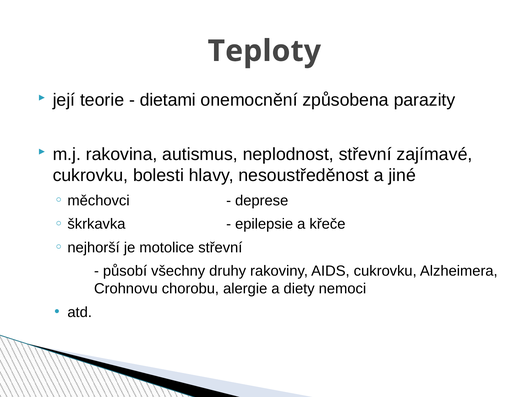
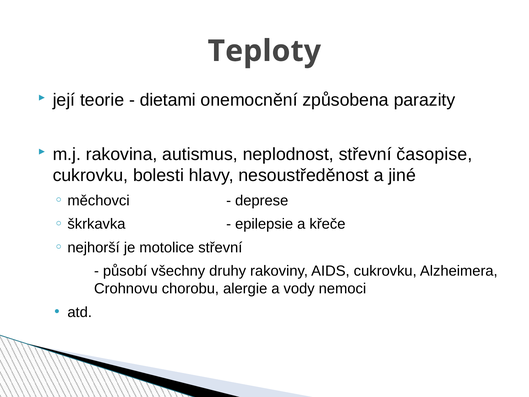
zajímavé: zajímavé -> časopise (434, 154)
diety: diety -> vody (299, 289)
